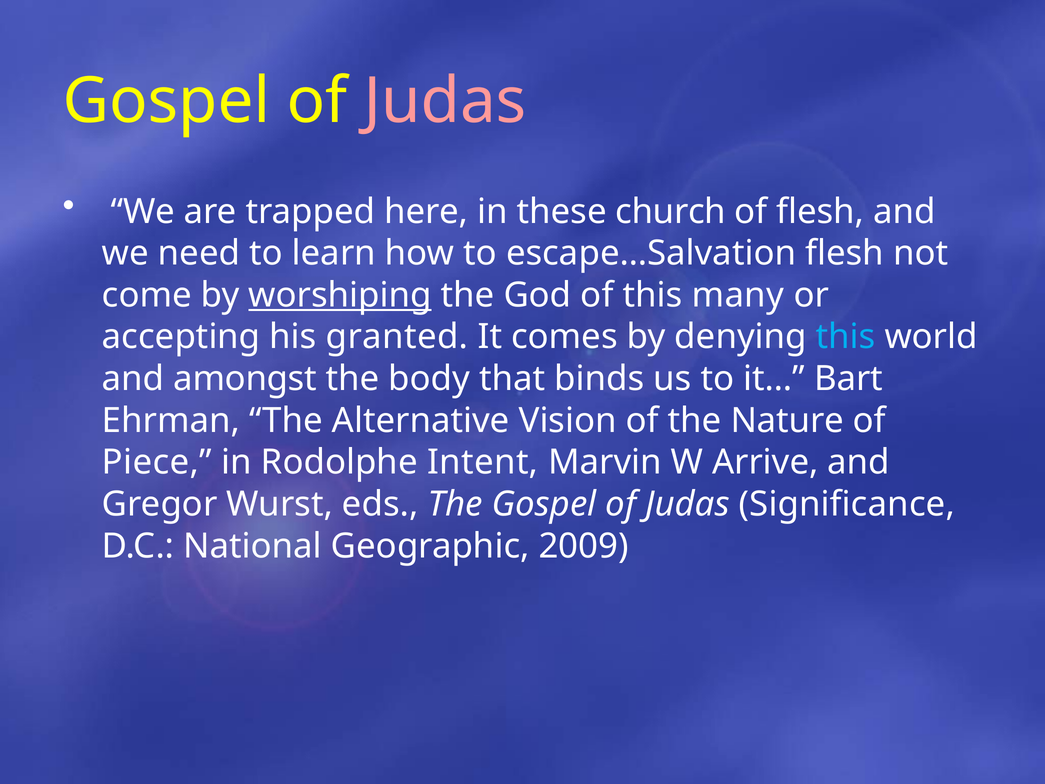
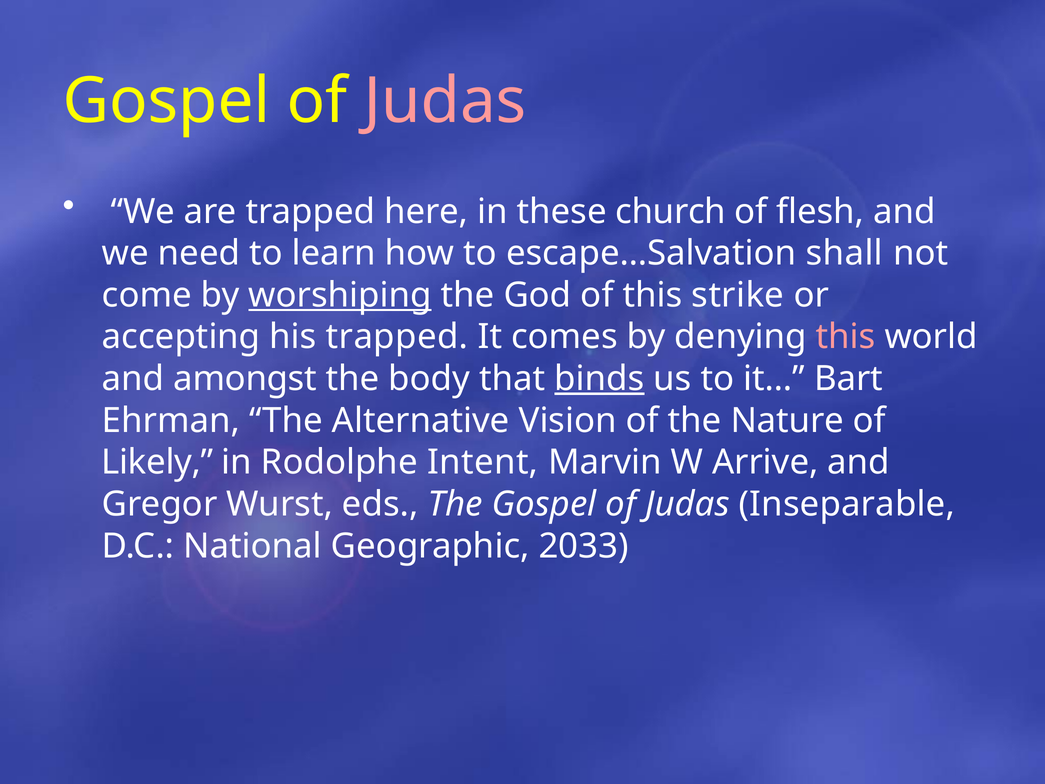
escape…Salvation flesh: flesh -> shall (844, 253)
many: many -> strike (738, 295)
his granted: granted -> trapped (397, 337)
this colour: light blue -> pink (846, 337)
binds underline: none -> present (599, 379)
Piece: Piece -> Likely (157, 462)
Significance: Significance -> Inseparable (847, 504)
2009: 2009 -> 2033 (584, 546)
